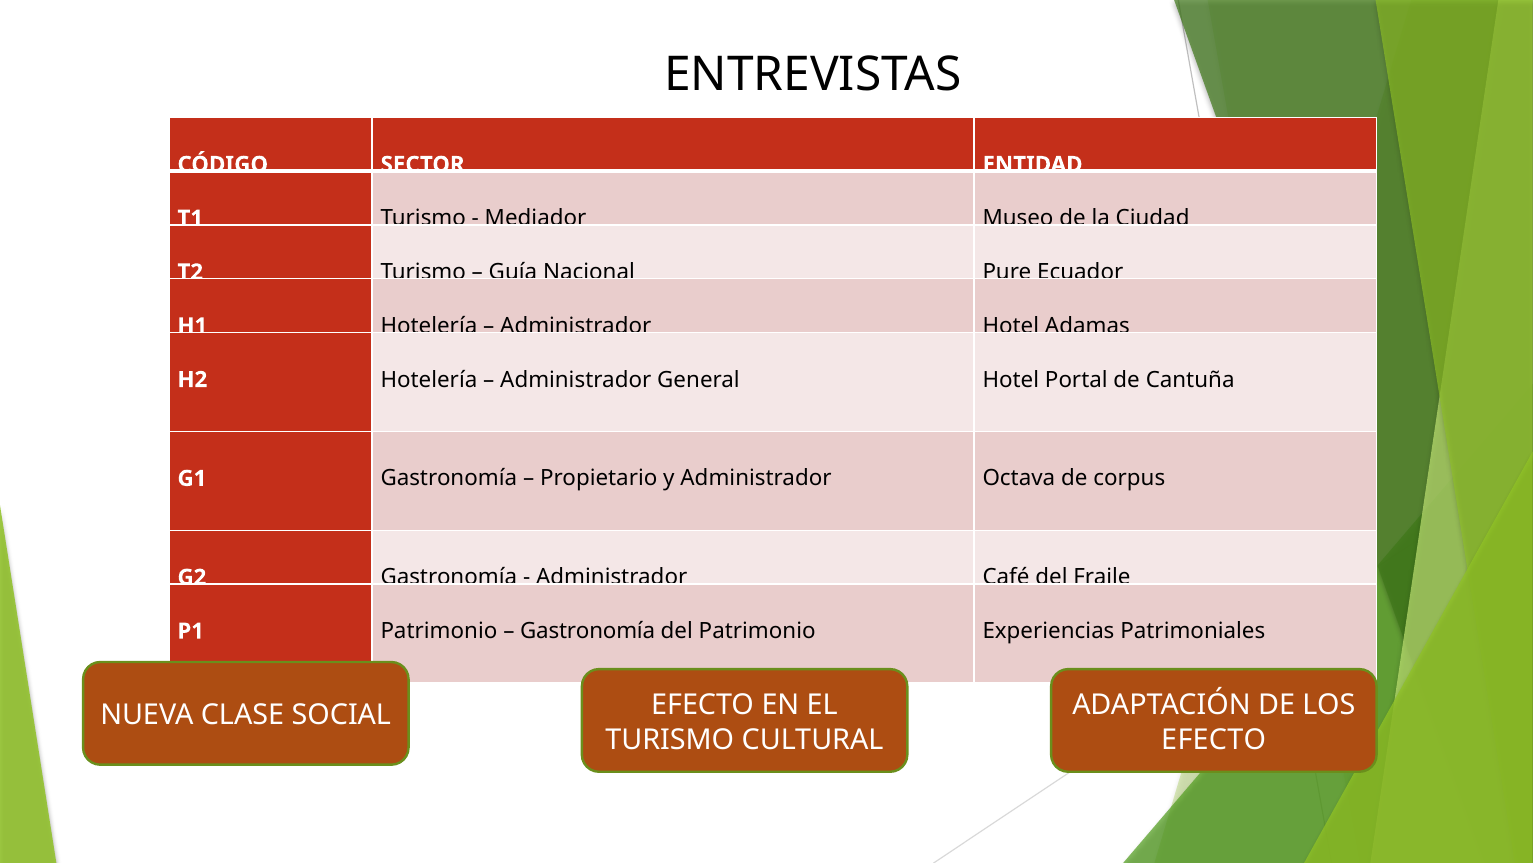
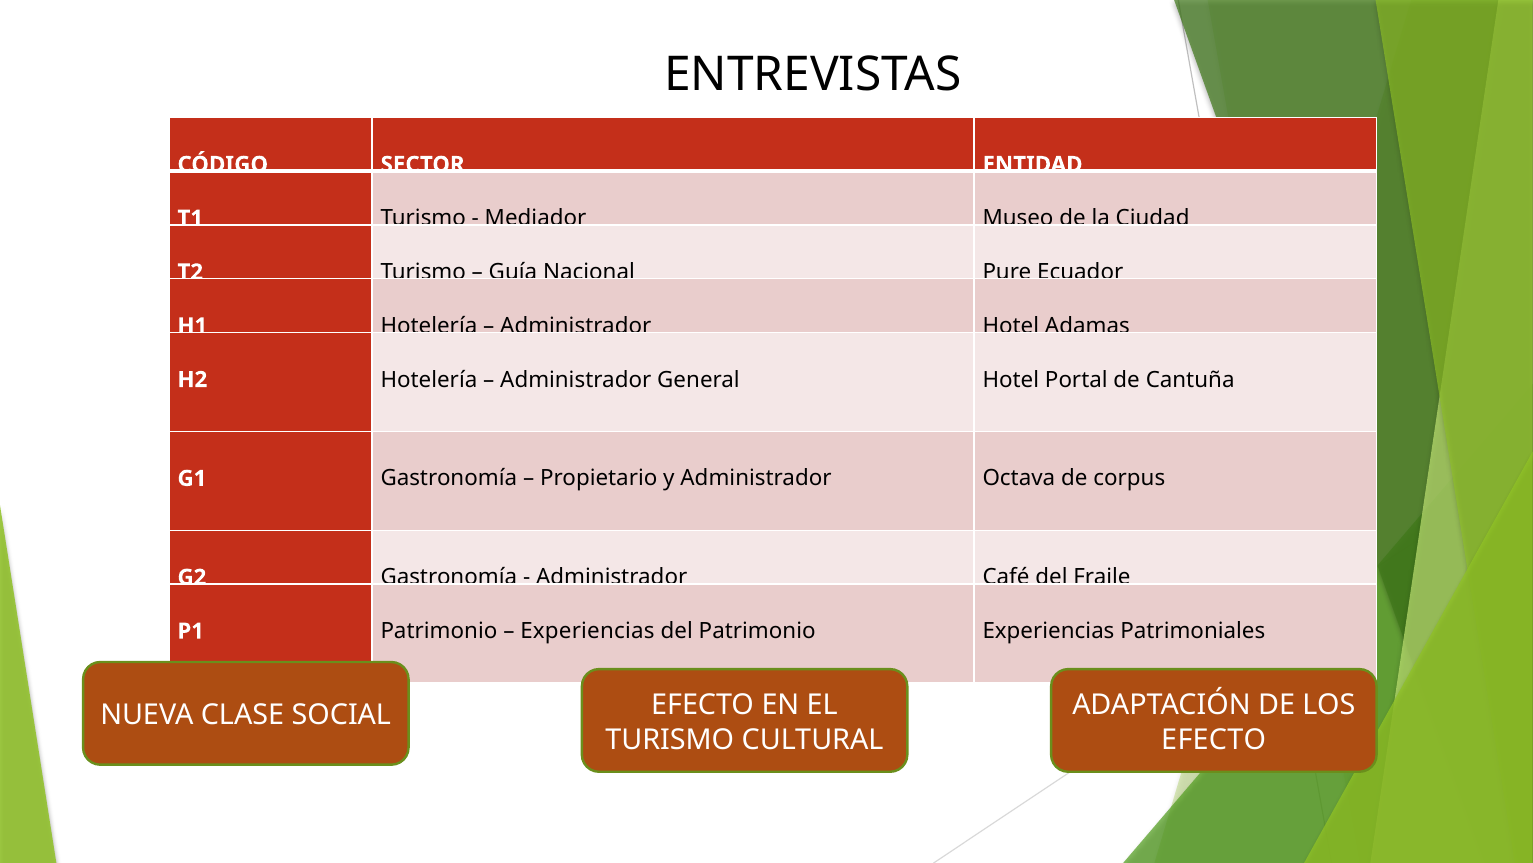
Gastronomía: Gastronomía -> Experiencias (587, 631)
